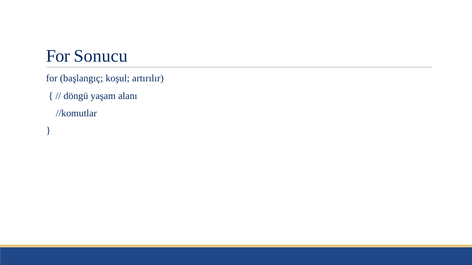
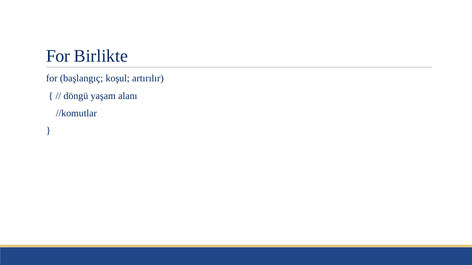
Sonucu: Sonucu -> Birlikte (101, 56)
